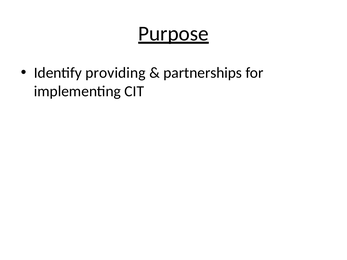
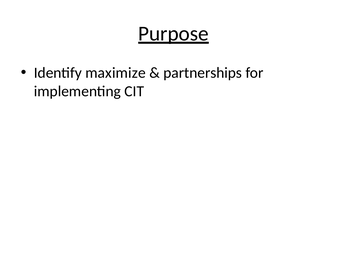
providing: providing -> maximize (115, 73)
